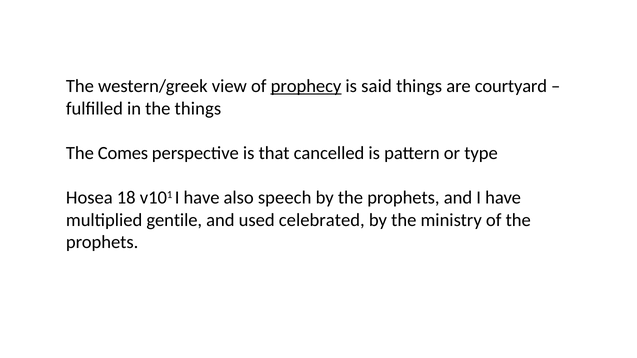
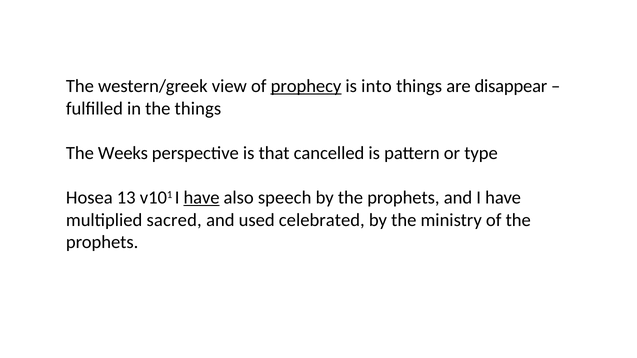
said: said -> into (376, 86)
courtyard: courtyard -> disappear (511, 86)
Comes: Comes -> Weeks (123, 153)
18: 18 -> 13 (126, 198)
have underline: none -> present (202, 198)
gentile: gentile -> sacred (174, 220)
